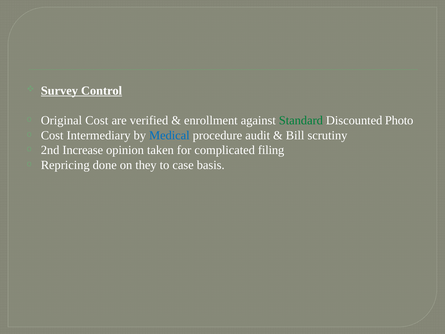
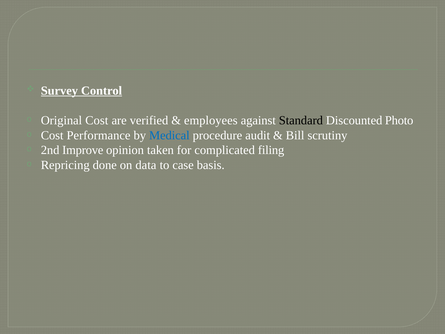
enrollment: enrollment -> employees (211, 120)
Standard colour: green -> black (301, 120)
Intermediary: Intermediary -> Performance (99, 135)
Increase: Increase -> Improve (83, 150)
they: they -> data (146, 165)
